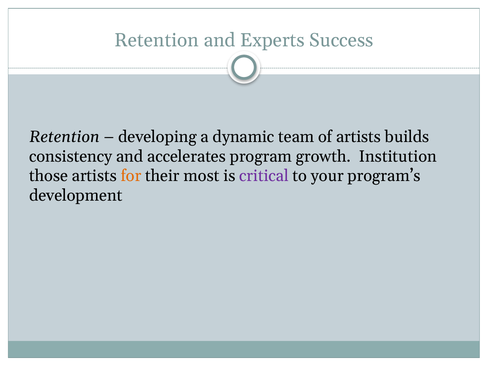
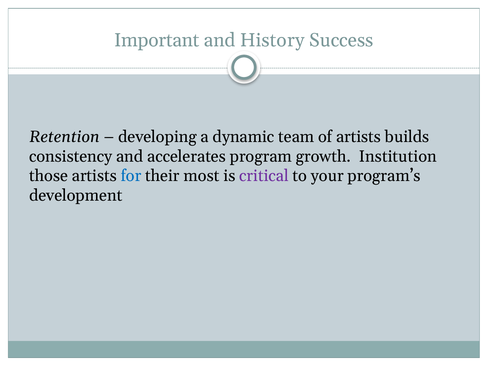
Retention: Retention -> Important (157, 40)
Experts: Experts -> History (272, 40)
for colour: orange -> blue (131, 176)
